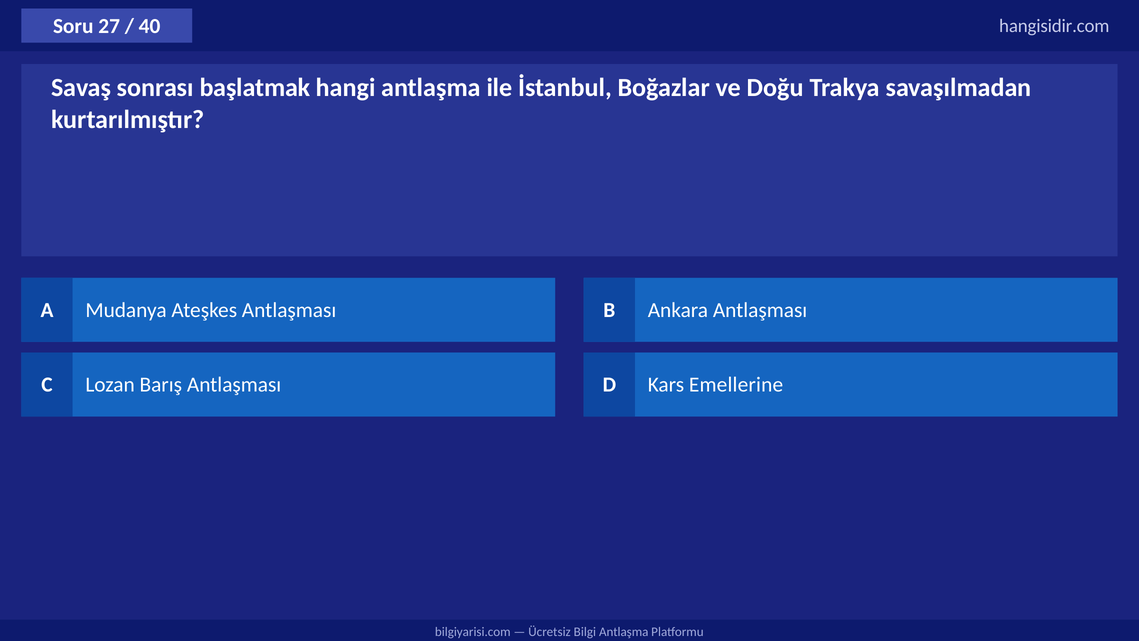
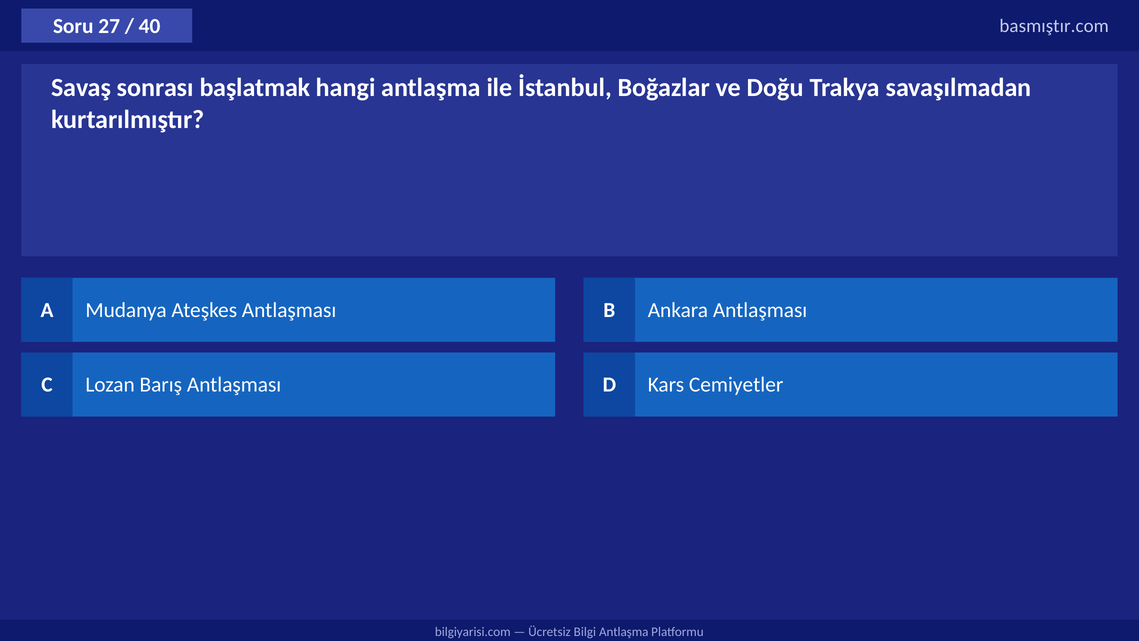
hangisidir.com: hangisidir.com -> basmıştır.com (1054, 26)
Emellerine: Emellerine -> Cemiyetler (736, 385)
